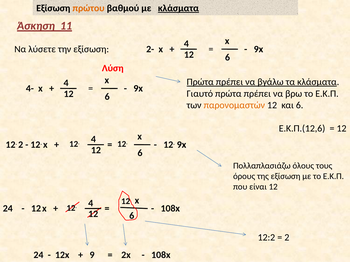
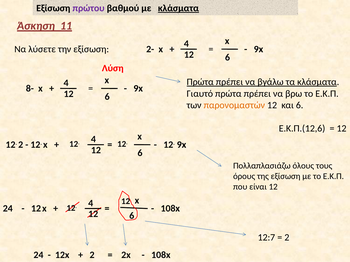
πρώτου colour: orange -> purple (89, 8)
4-: 4- -> 8- (30, 89)
12:2: 12:2 -> 12:7 (266, 238)
9: 9 -> 2 (92, 255)
